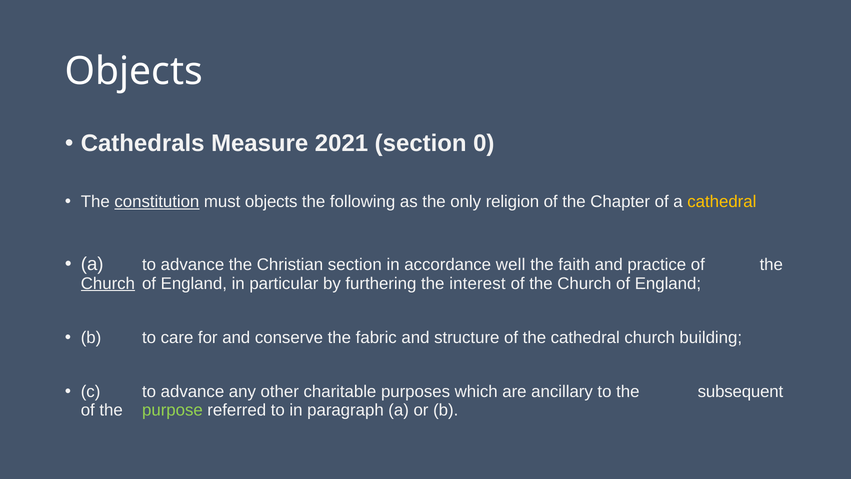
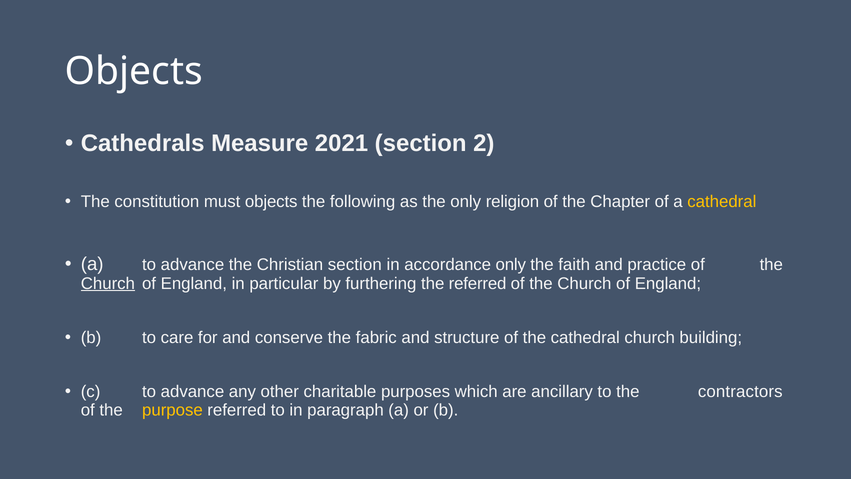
0: 0 -> 2 (484, 143)
constitution underline: present -> none (157, 201)
accordance well: well -> only (511, 265)
the interest: interest -> referred (478, 283)
subsequent: subsequent -> contractors (740, 391)
purpose colour: light green -> yellow (172, 410)
